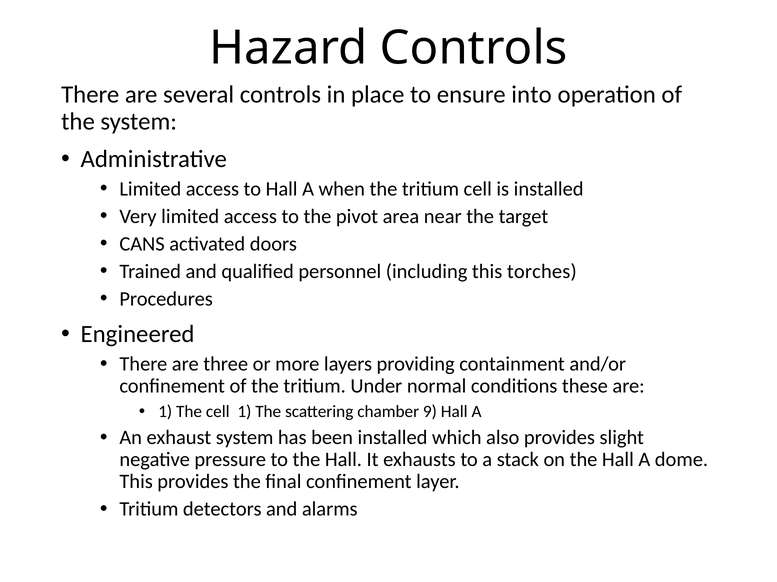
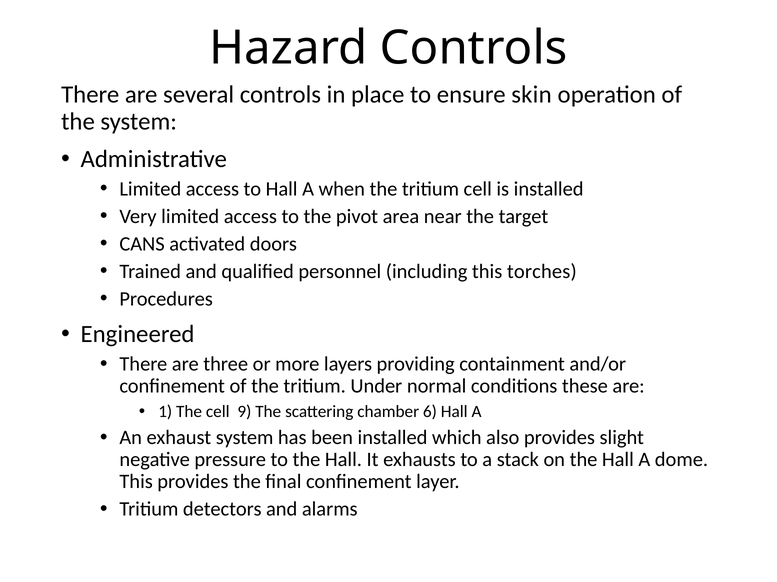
into: into -> skin (531, 95)
cell 1: 1 -> 9 (244, 412)
9: 9 -> 6 (430, 412)
